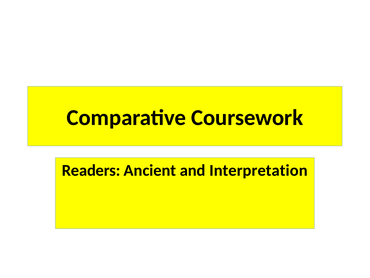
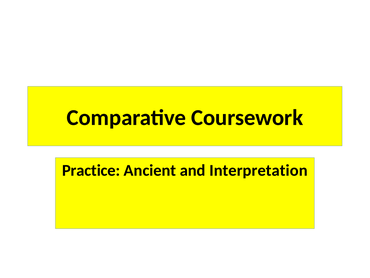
Readers: Readers -> Practice (91, 170)
